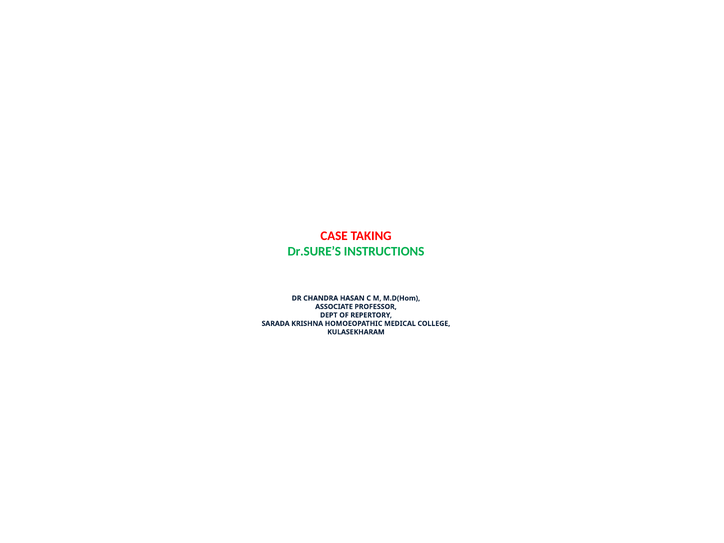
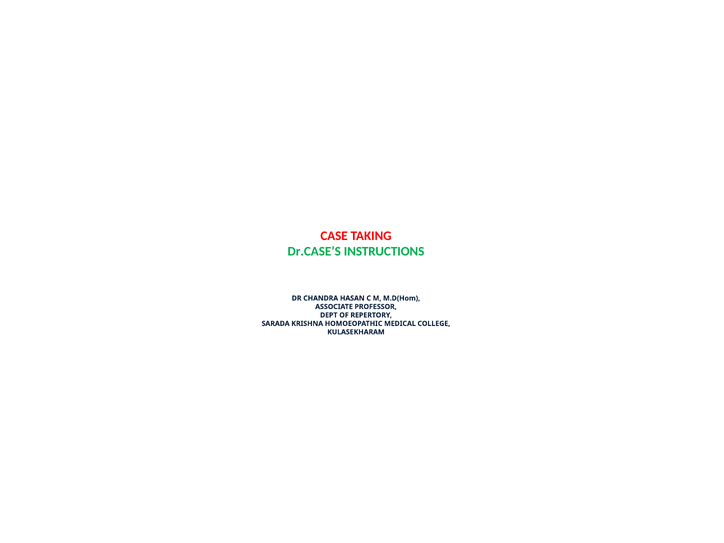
Dr.SURE’S: Dr.SURE’S -> Dr.CASE’S (314, 252)
